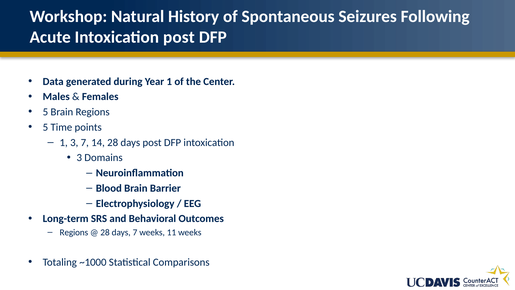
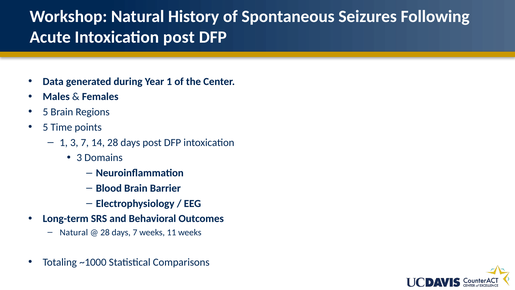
Regions: Regions -> Natural (74, 232)
